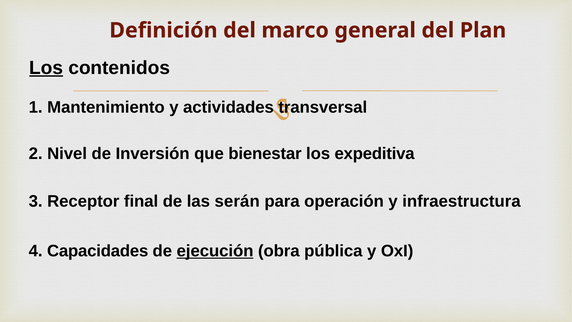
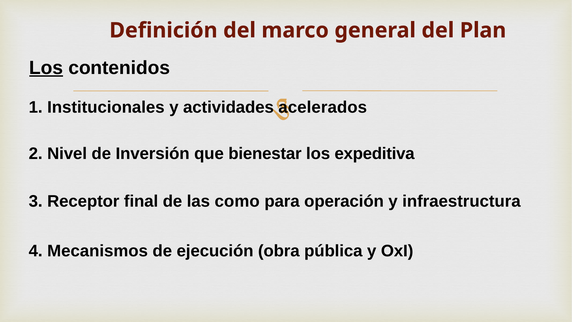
Mantenimiento: Mantenimiento -> Institucionales (106, 107)
transversal: transversal -> acelerados (323, 107)
serán: serán -> como (237, 201)
Capacidades: Capacidades -> Mecanismos (98, 251)
ejecución underline: present -> none (215, 251)
